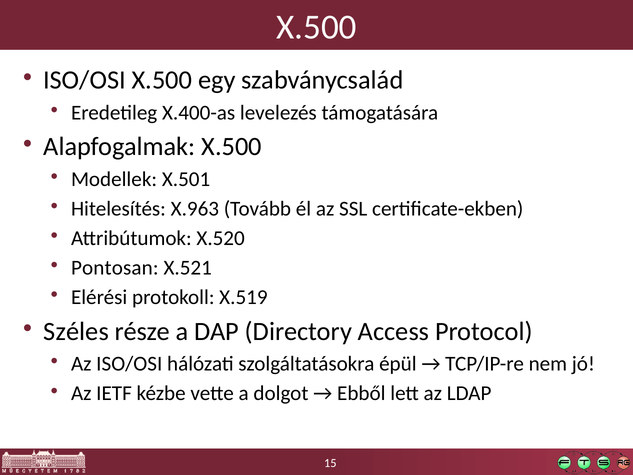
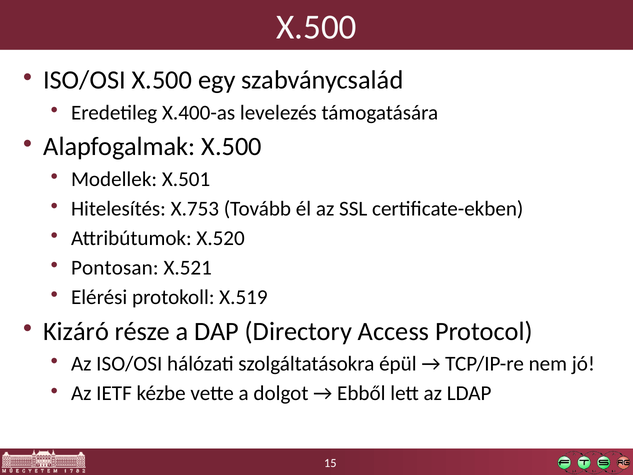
X.963: X.963 -> X.753 (195, 209)
Széles: Széles -> Kizáró (76, 331)
